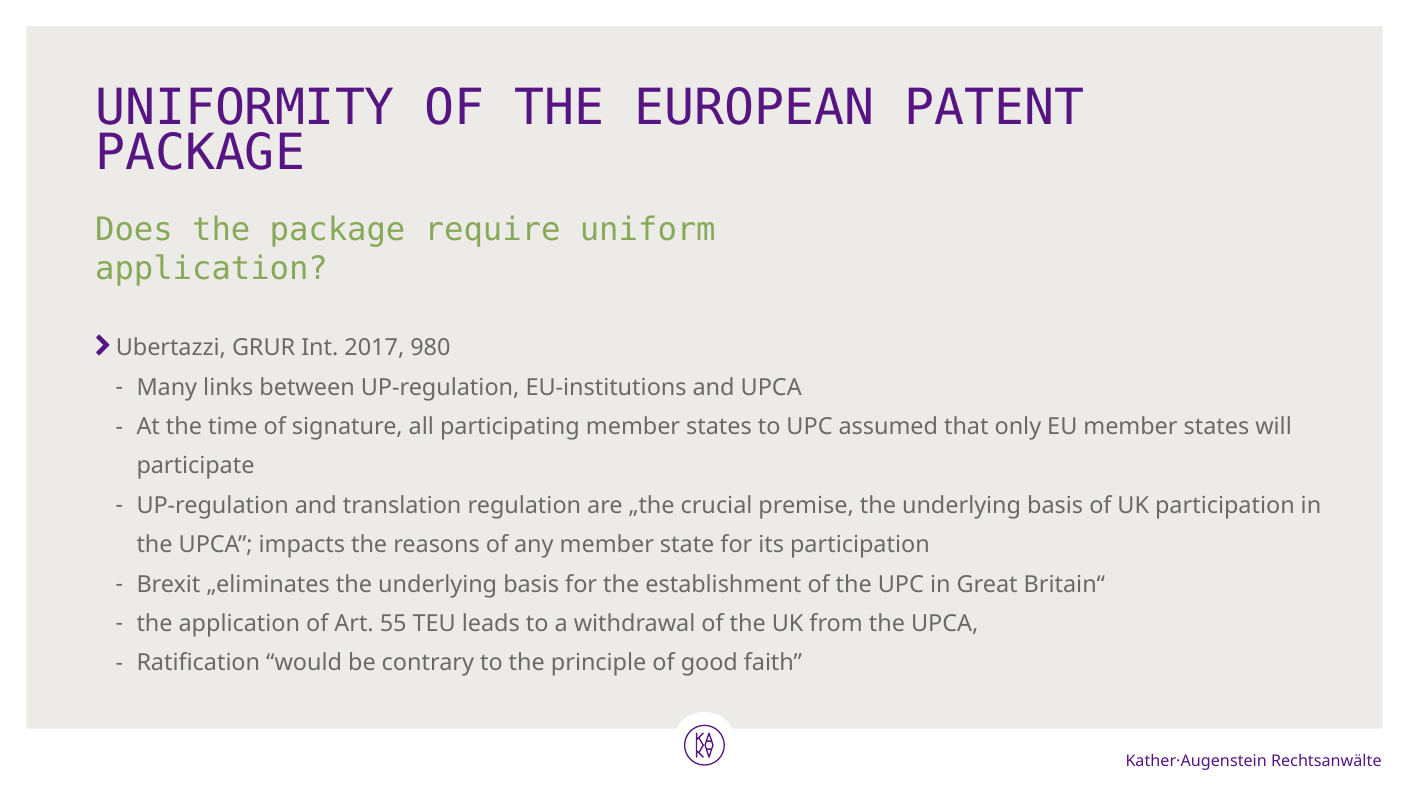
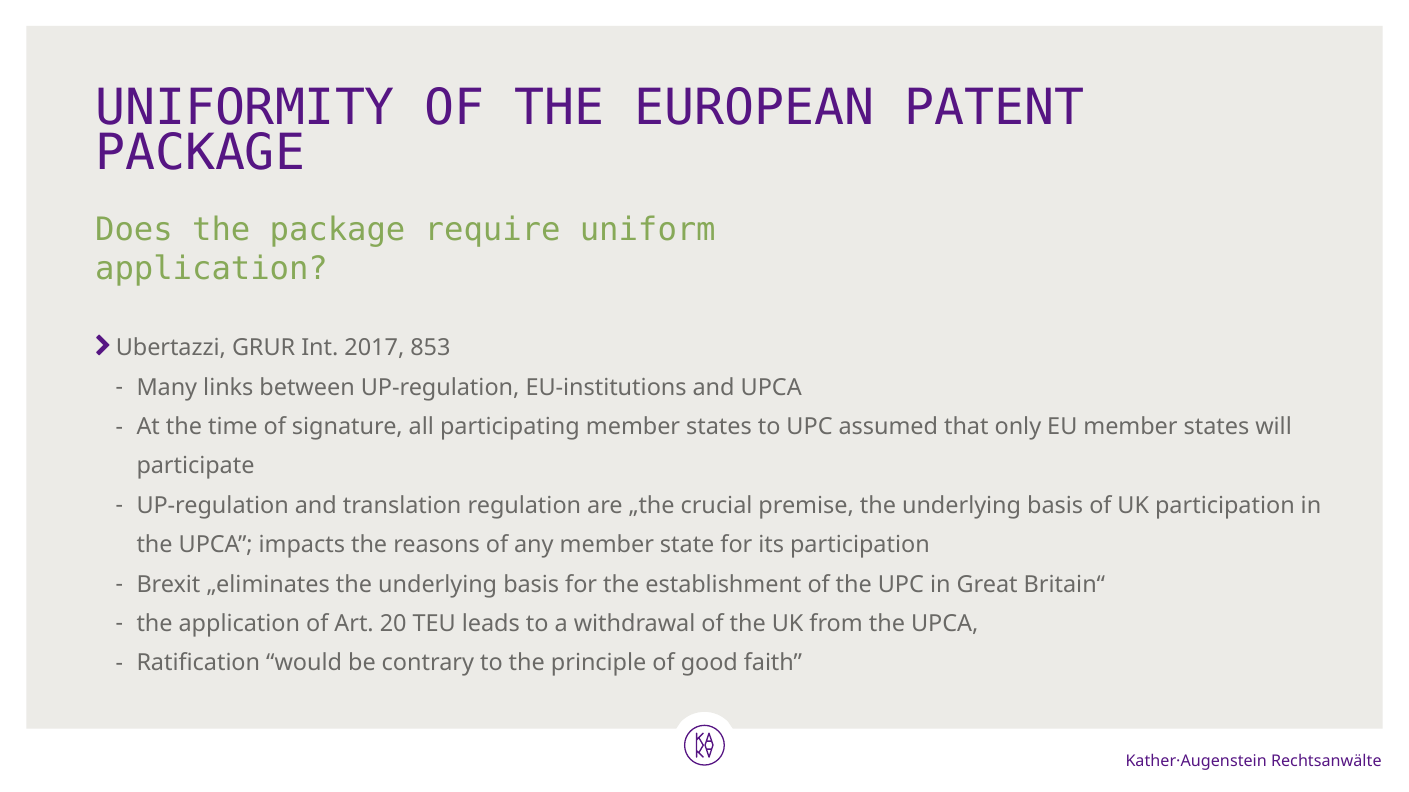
980: 980 -> 853 (430, 348)
55: 55 -> 20 (393, 624)
